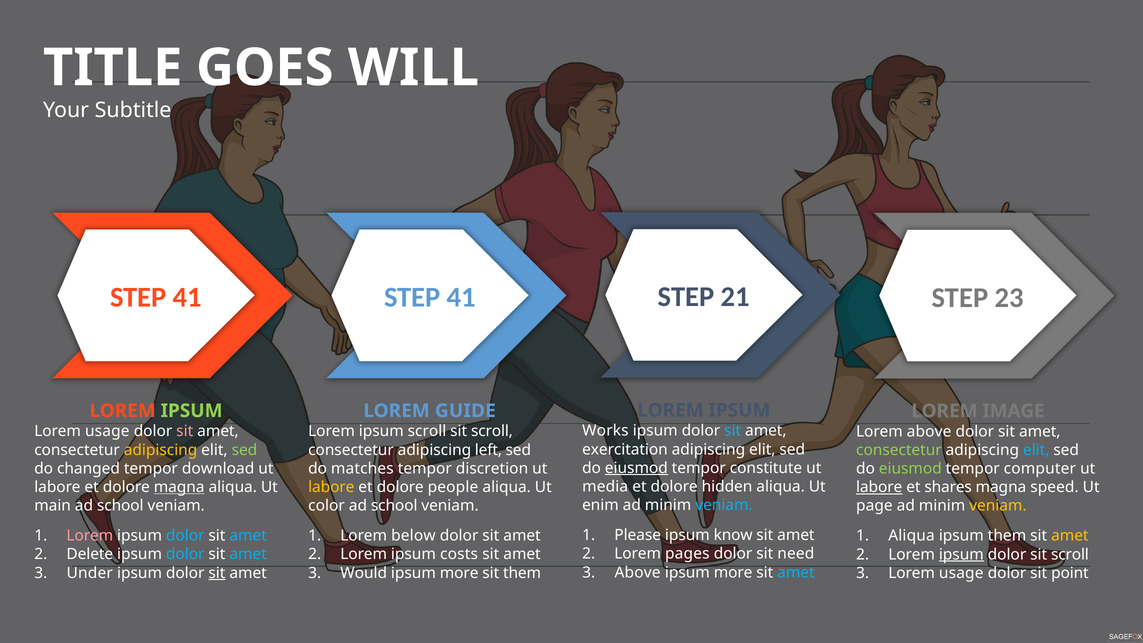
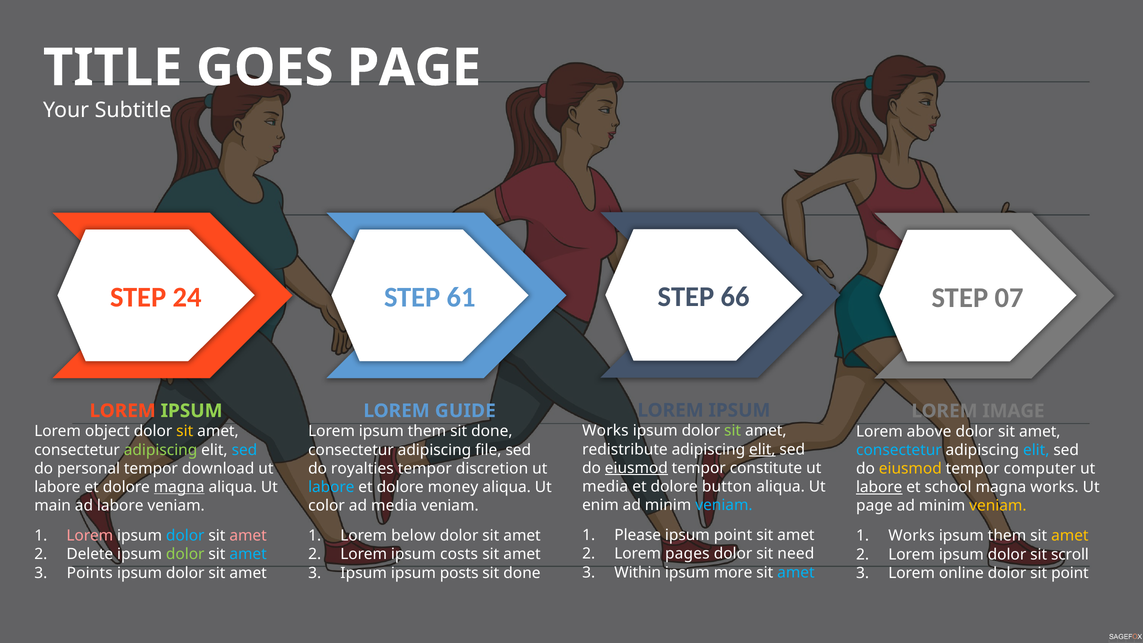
GOES WILL: WILL -> PAGE (414, 68)
21: 21 -> 66 (735, 297)
41: 41 -> 24 (187, 297)
41: 41 -> 61 (461, 297)
23: 23 -> 07 (1009, 298)
sit colour: light blue -> light green (733, 431)
usage: usage -> object (107, 431)
sit colour: pink -> yellow (185, 431)
Lorem ipsum scroll: scroll -> them (427, 431)
scroll: scroll -> done (492, 431)
exercitation: exercitation -> redistribute (625, 449)
elit underline: none -> present (762, 449)
adipiscing colour: yellow -> light green (161, 450)
sed colour: light green -> light blue (244, 450)
left: left -> file (488, 450)
consectetur colour: light green -> light blue (899, 450)
changed: changed -> personal (89, 468)
matches: matches -> royalties (362, 468)
eiusmod colour: light green -> yellow (910, 469)
hidden: hidden -> button (727, 487)
labore colour: yellow -> light blue (331, 487)
people: people -> money (453, 487)
shares: shares -> school (948, 487)
magna speed: speed -> works (1054, 487)
school: school -> labore (120, 506)
school: school -> media (394, 506)
ipsum know: know -> point (733, 535)
amet colour: light blue -> pink (248, 536)
Aliqua: Aliqua -> Works (912, 536)
dolor colour: light blue -> light green (185, 554)
ipsum underline: present -> none (961, 554)
Above: Above -> Within (638, 572)
Under: Under -> Points (90, 573)
sit underline: present -> none (217, 573)
Would: Would -> Ipsum (364, 573)
more: more -> posts (459, 573)
them: them -> done (522, 573)
usage: usage -> online (961, 573)
